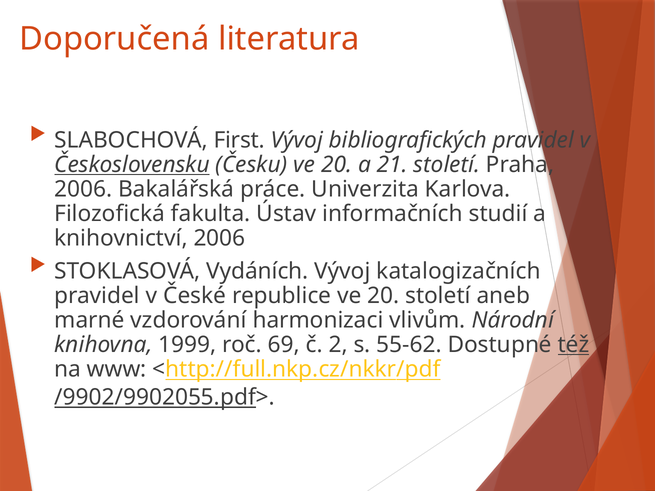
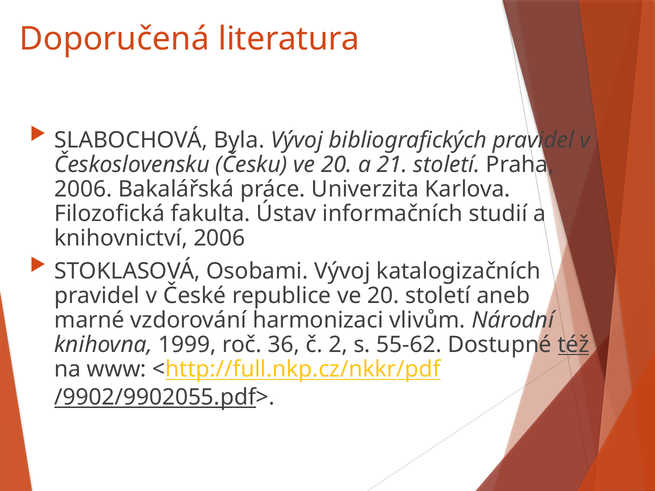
First: First -> Byla (239, 140)
Československu underline: present -> none (132, 165)
Vydáních: Vydáních -> Osobami (257, 271)
69: 69 -> 36 (284, 345)
